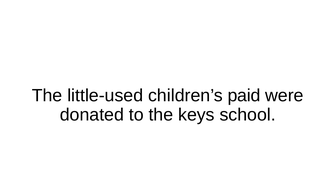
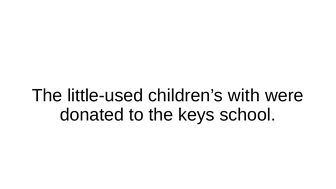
paid: paid -> with (244, 96)
